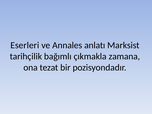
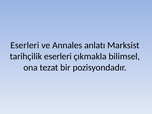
tarihçilik bağımlı: bağımlı -> eserleri (58, 56)
zamana: zamana -> bilimsel (124, 56)
